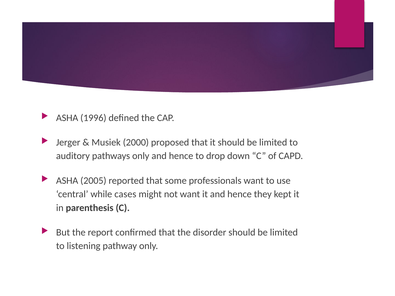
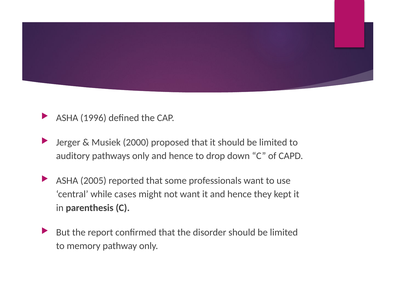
listening: listening -> memory (84, 246)
